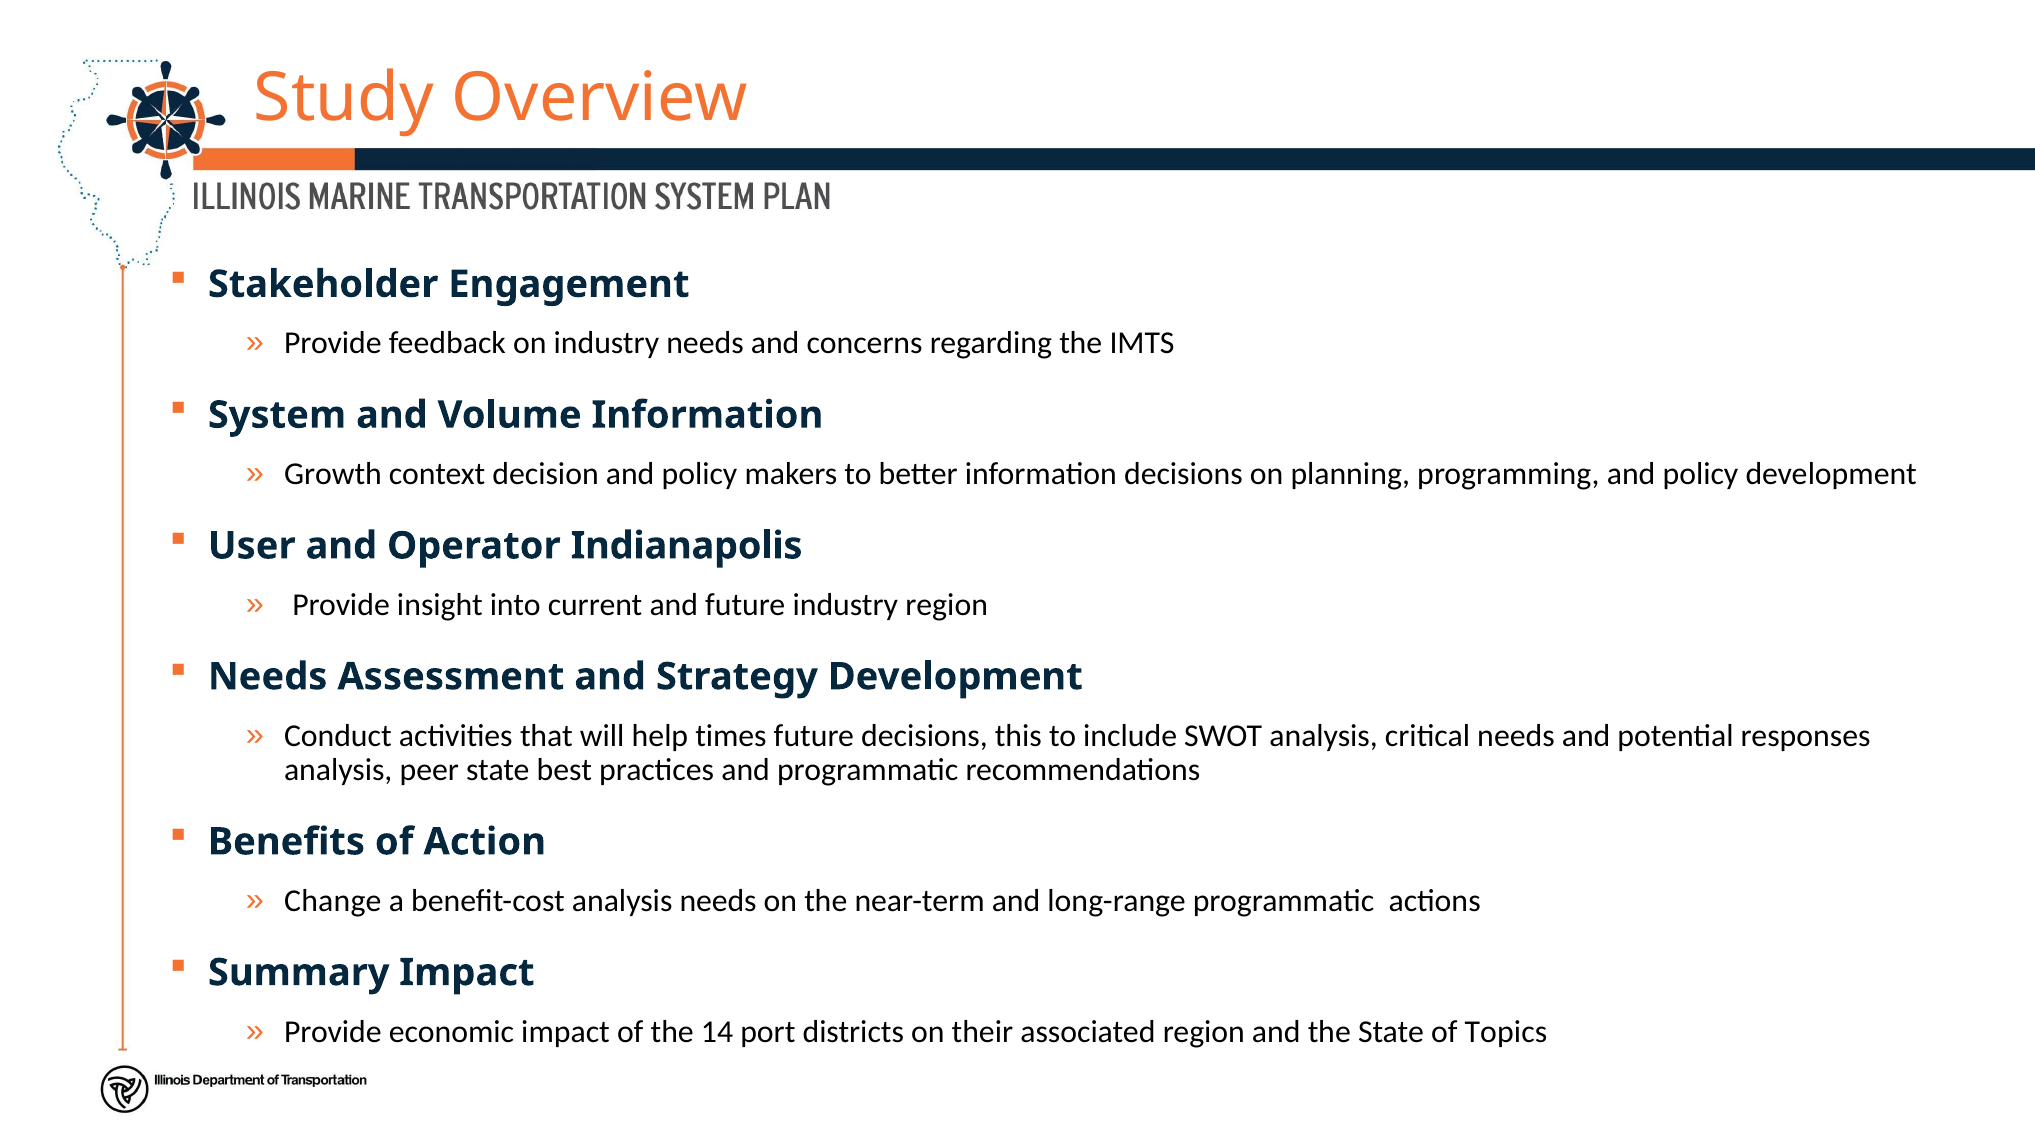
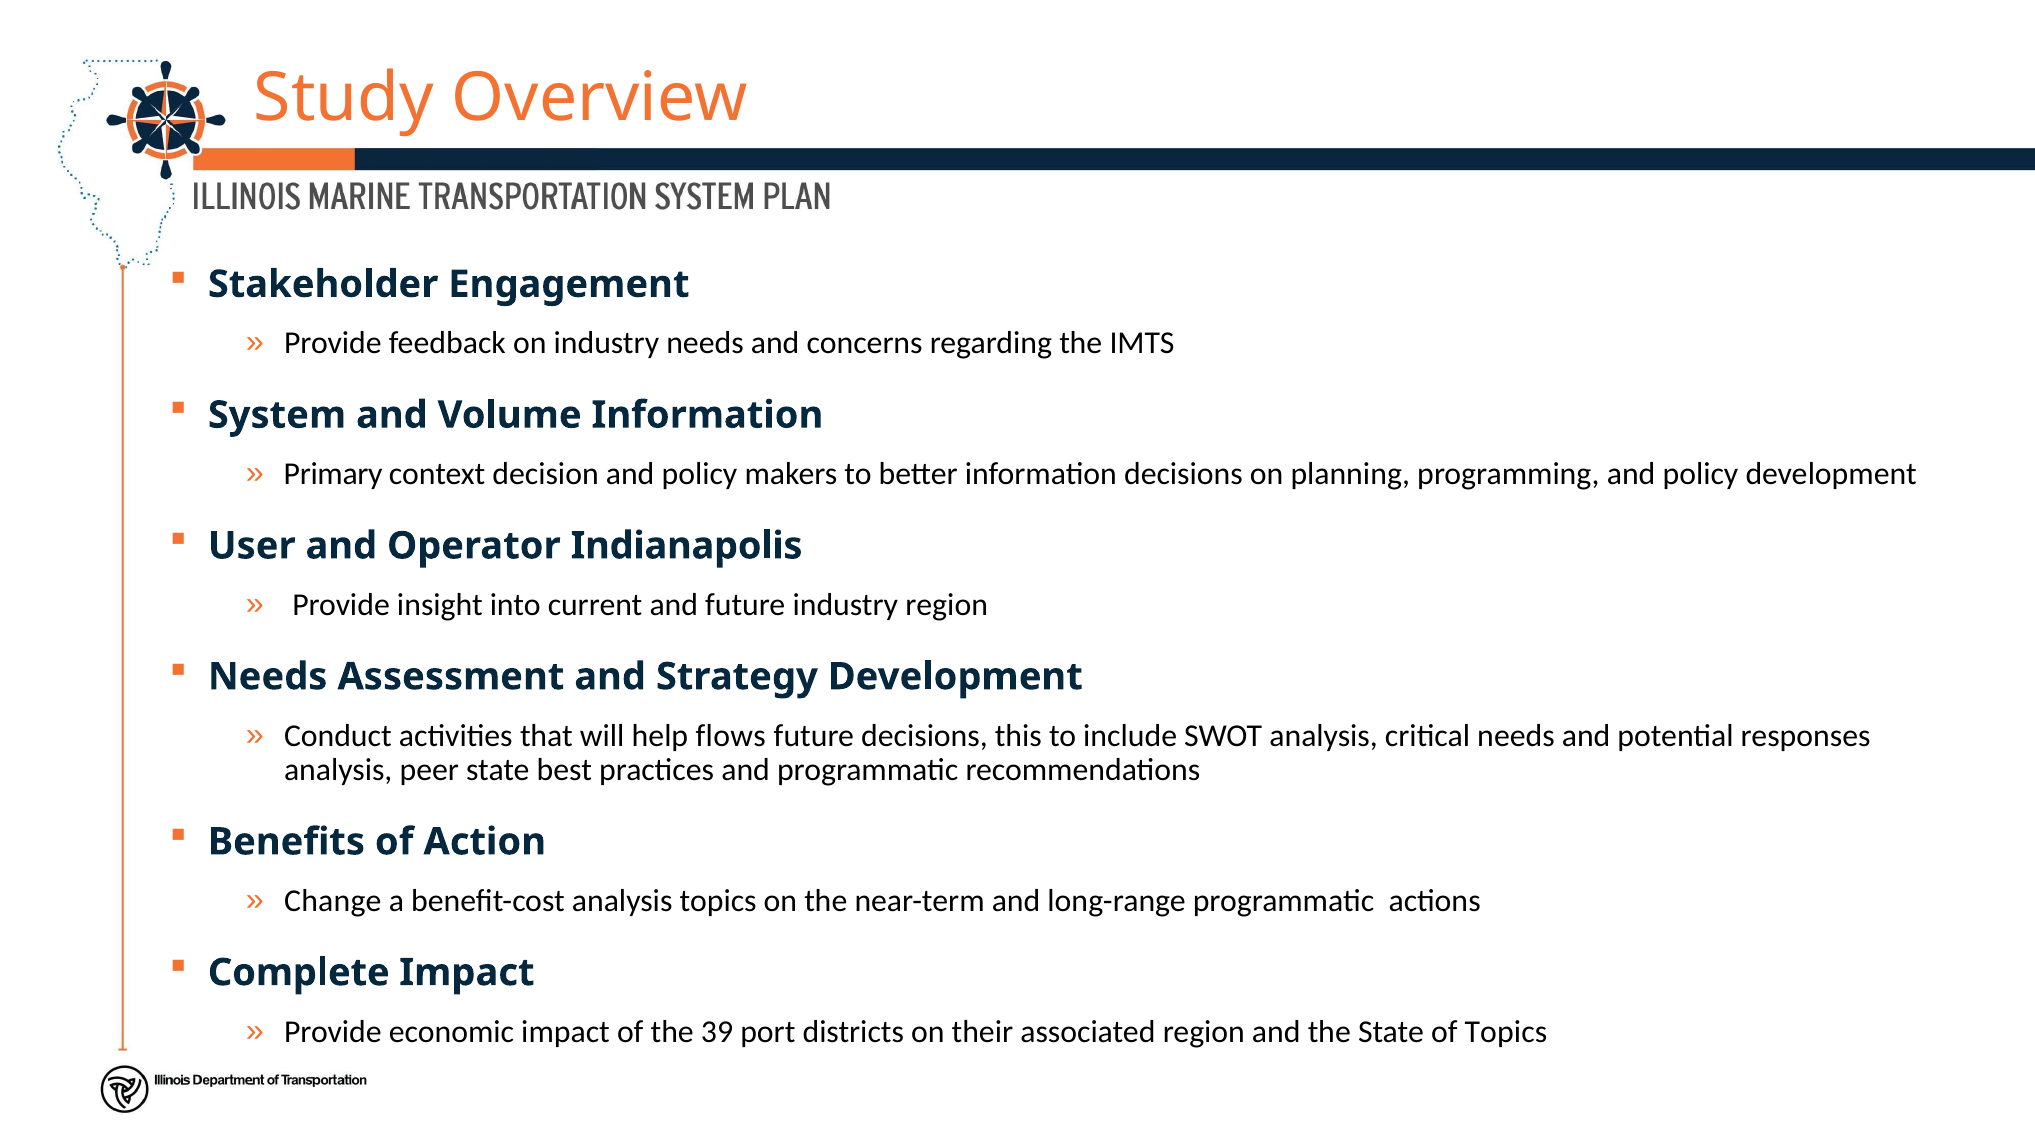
Growth: Growth -> Primary (333, 474)
times: times -> flows (731, 736)
analysis needs: needs -> topics (718, 901)
Summary: Summary -> Complete (299, 972)
14: 14 -> 39 (717, 1031)
